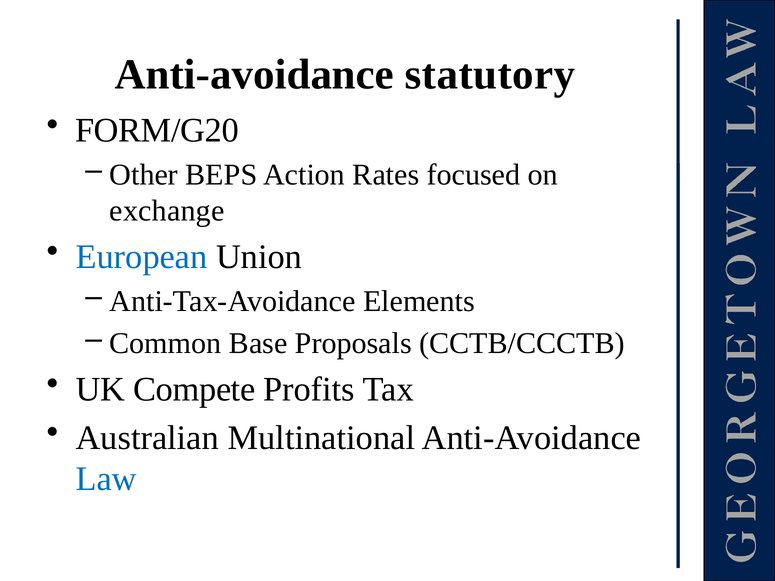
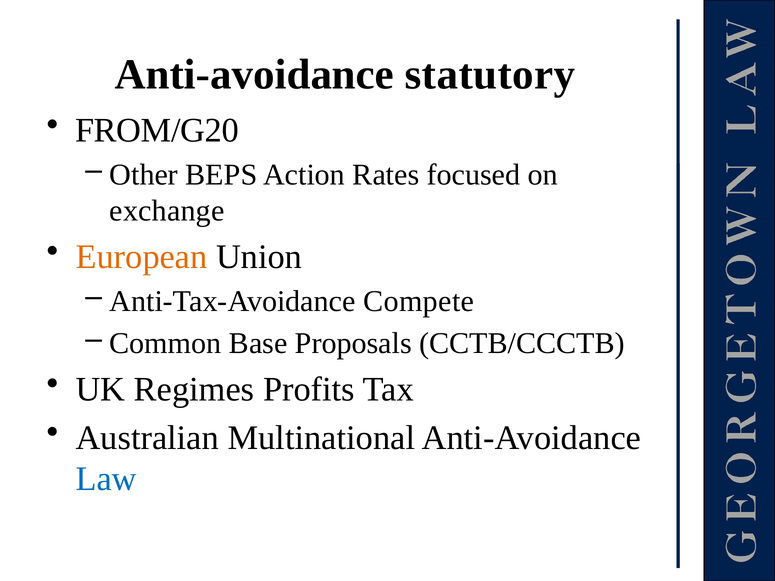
FORM/G20: FORM/G20 -> FROM/G20 (157, 130)
European colour: blue -> orange (142, 257)
Elements: Elements -> Compete (419, 301)
Compete: Compete -> Regimes (194, 390)
